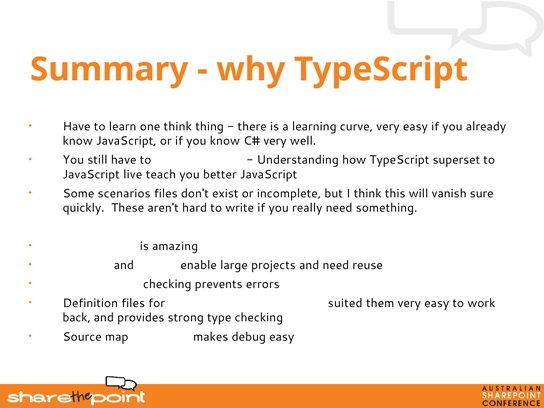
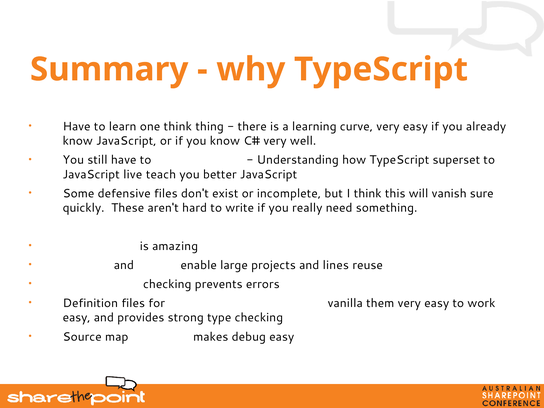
scenarios: scenarios -> defensive (124, 193)
and need: need -> lines (336, 265)
suited: suited -> vanilla (345, 303)
back: back -> easy (77, 318)
